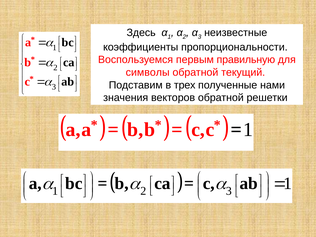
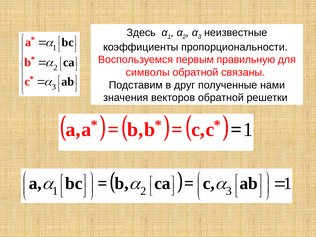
текущий: текущий -> связаны (243, 72)
трех: трех -> друг (185, 85)
